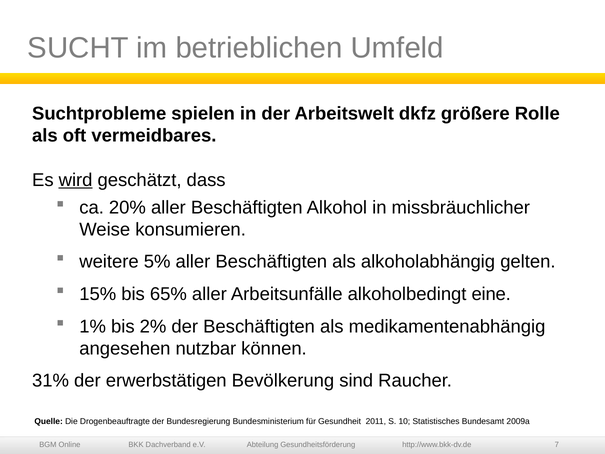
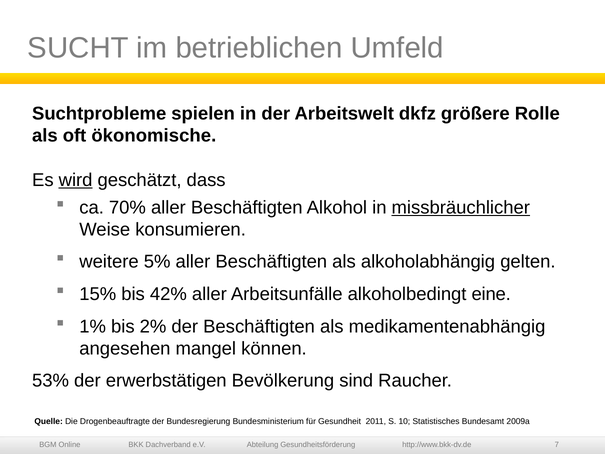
vermeidbares: vermeidbares -> ökonomische (154, 136)
20%: 20% -> 70% (127, 207)
missbräuchlicher underline: none -> present (461, 207)
65%: 65% -> 42% (168, 294)
nutzbar: nutzbar -> mangel (206, 348)
31%: 31% -> 53% (51, 381)
